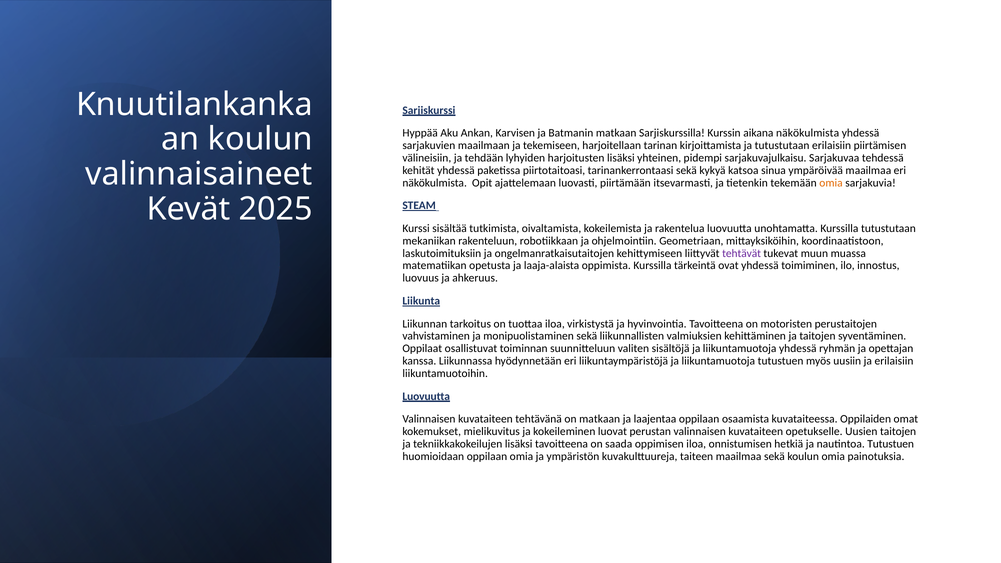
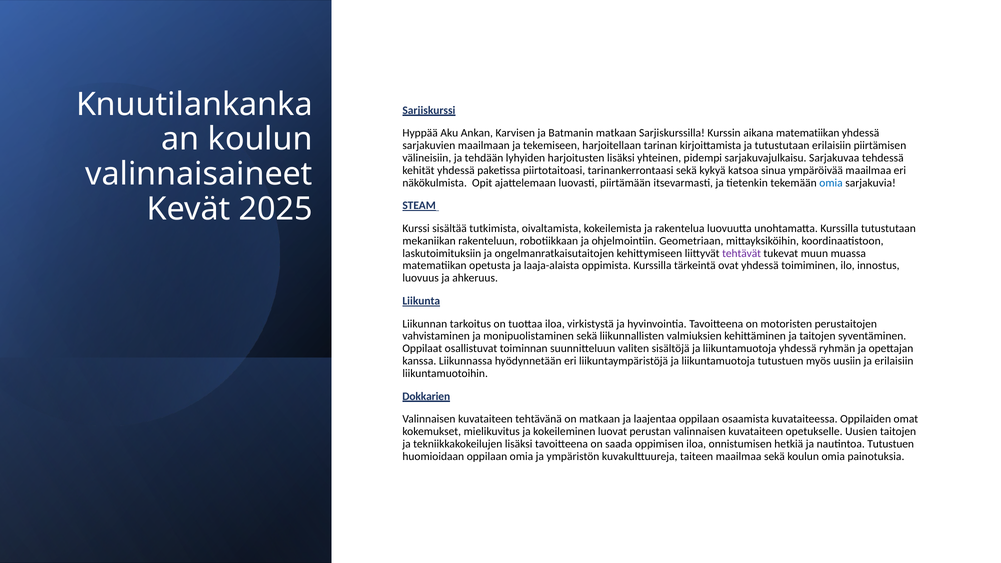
aikana näkökulmista: näkökulmista -> matematiikan (808, 133)
omia colour: orange -> blue (831, 183)
Luovuutta: Luovuutta -> Dokkarien (426, 396)
